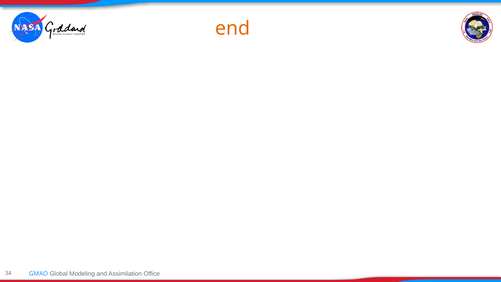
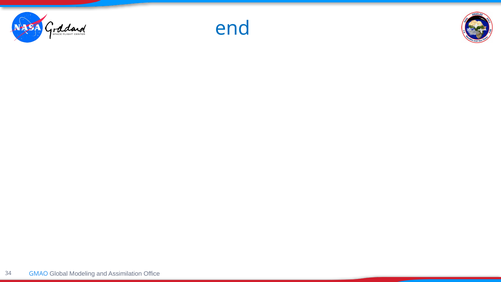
end colour: orange -> blue (233, 28)
